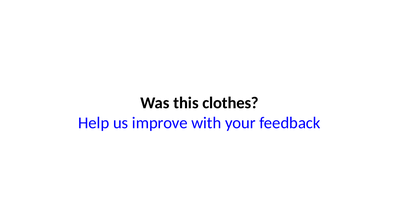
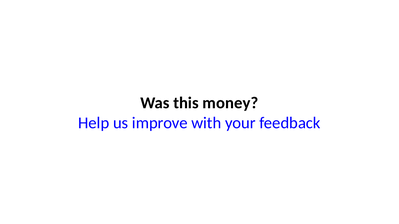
clothes: clothes -> money (230, 103)
